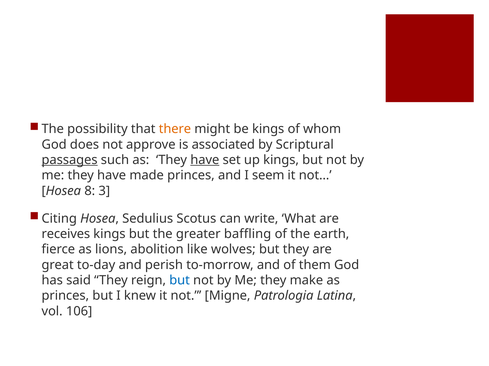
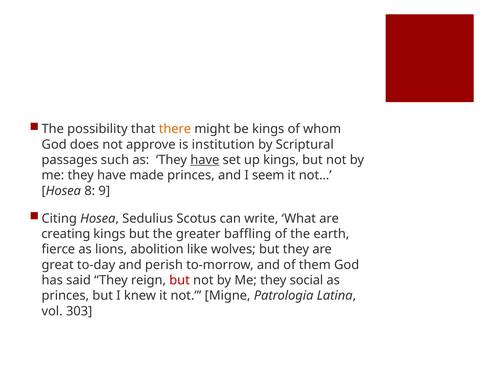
associated: associated -> institution (223, 145)
passages underline: present -> none (70, 160)
3: 3 -> 9 (104, 191)
receives: receives -> creating (66, 234)
but colour: blue -> red (180, 281)
make: make -> social (306, 281)
106: 106 -> 303 (79, 312)
